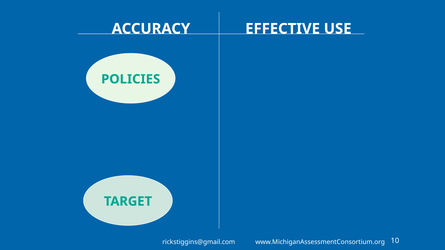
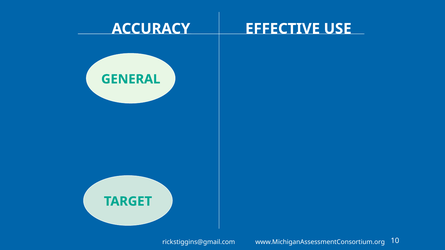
POLICIES: POLICIES -> GENERAL (131, 79)
